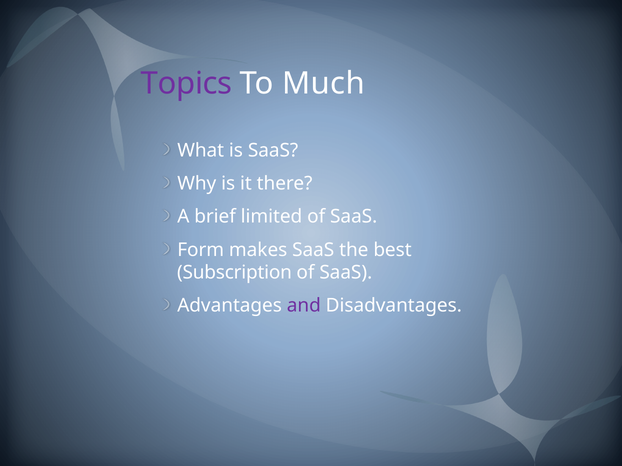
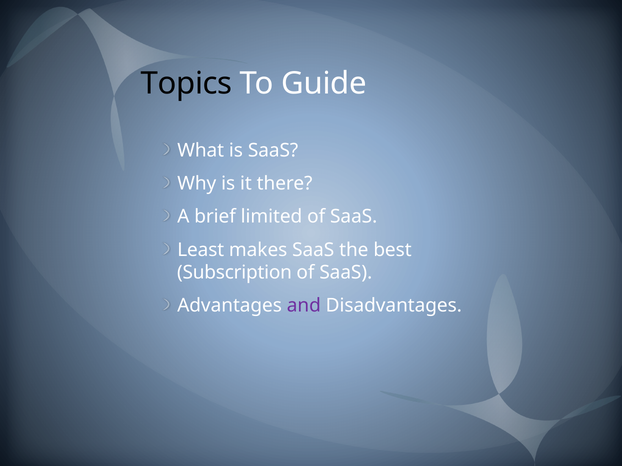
Topics colour: purple -> black (187, 84)
Much: Much -> Guide (324, 84)
Form: Form -> Least (201, 250)
